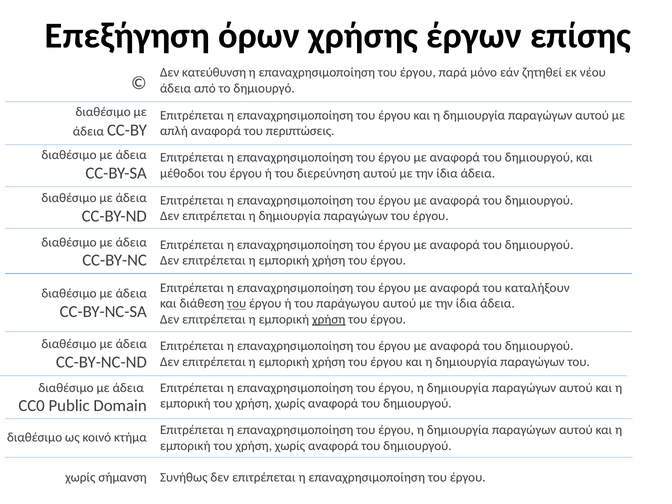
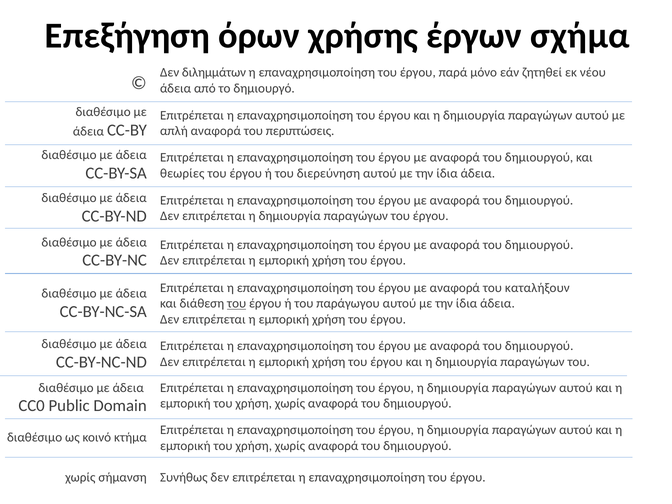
επίσης: επίσης -> σχήμα (580, 36)
κατεύθυνση: κατεύθυνση -> διλημμάτων (214, 73)
μέθοδοι: μέθοδοι -> θεωρίες (182, 173)
χρήση underline: present -> none (329, 319)
